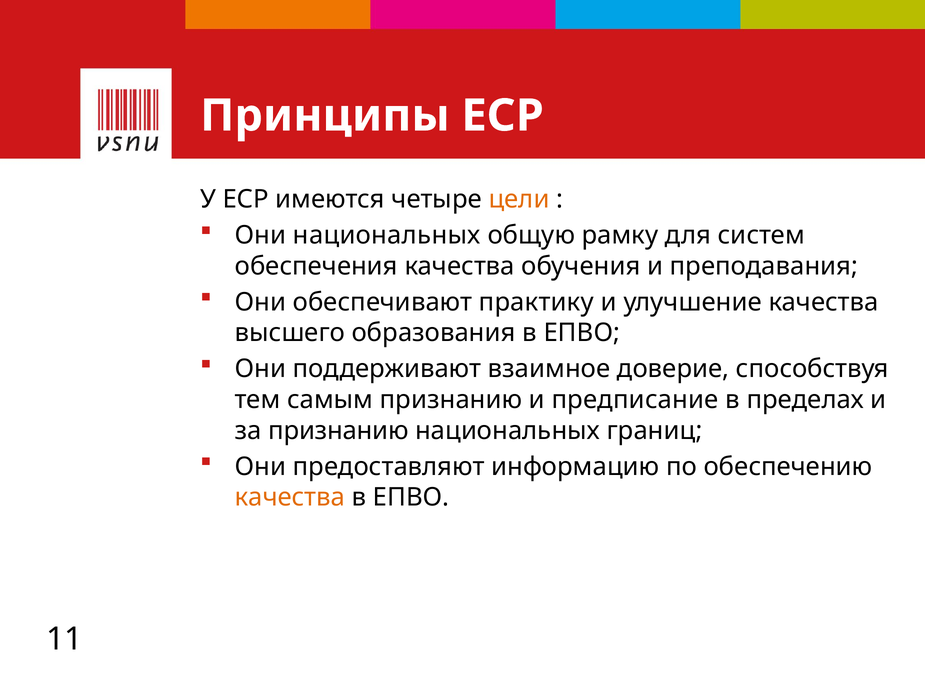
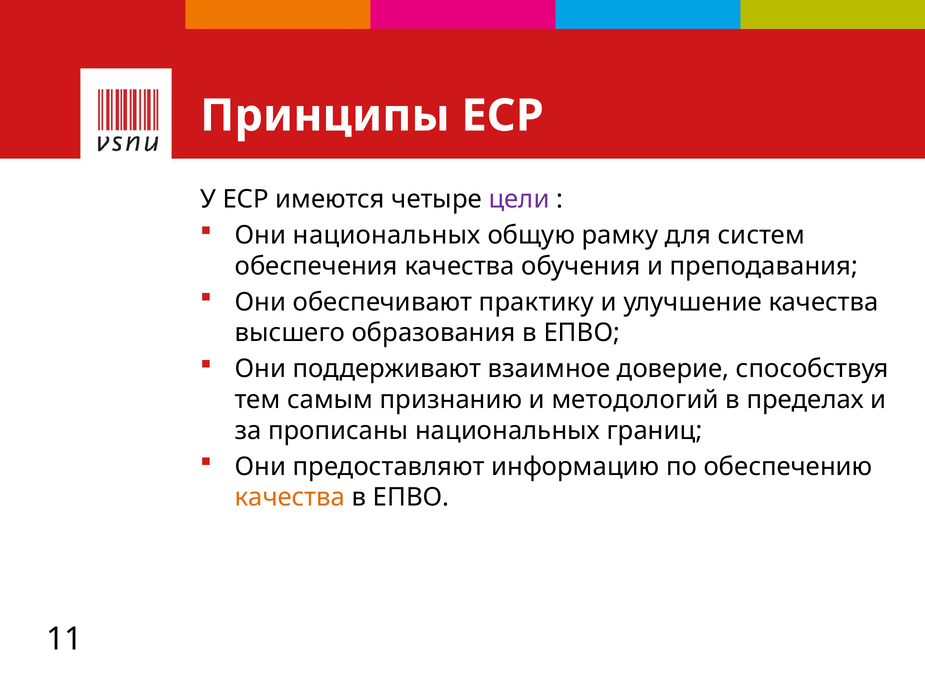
цели colour: orange -> purple (519, 199)
предписание: предписание -> методологий (635, 400)
за признанию: признанию -> прописаны (338, 430)
